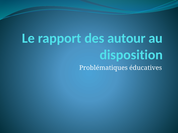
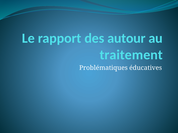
disposition: disposition -> traitement (131, 55)
